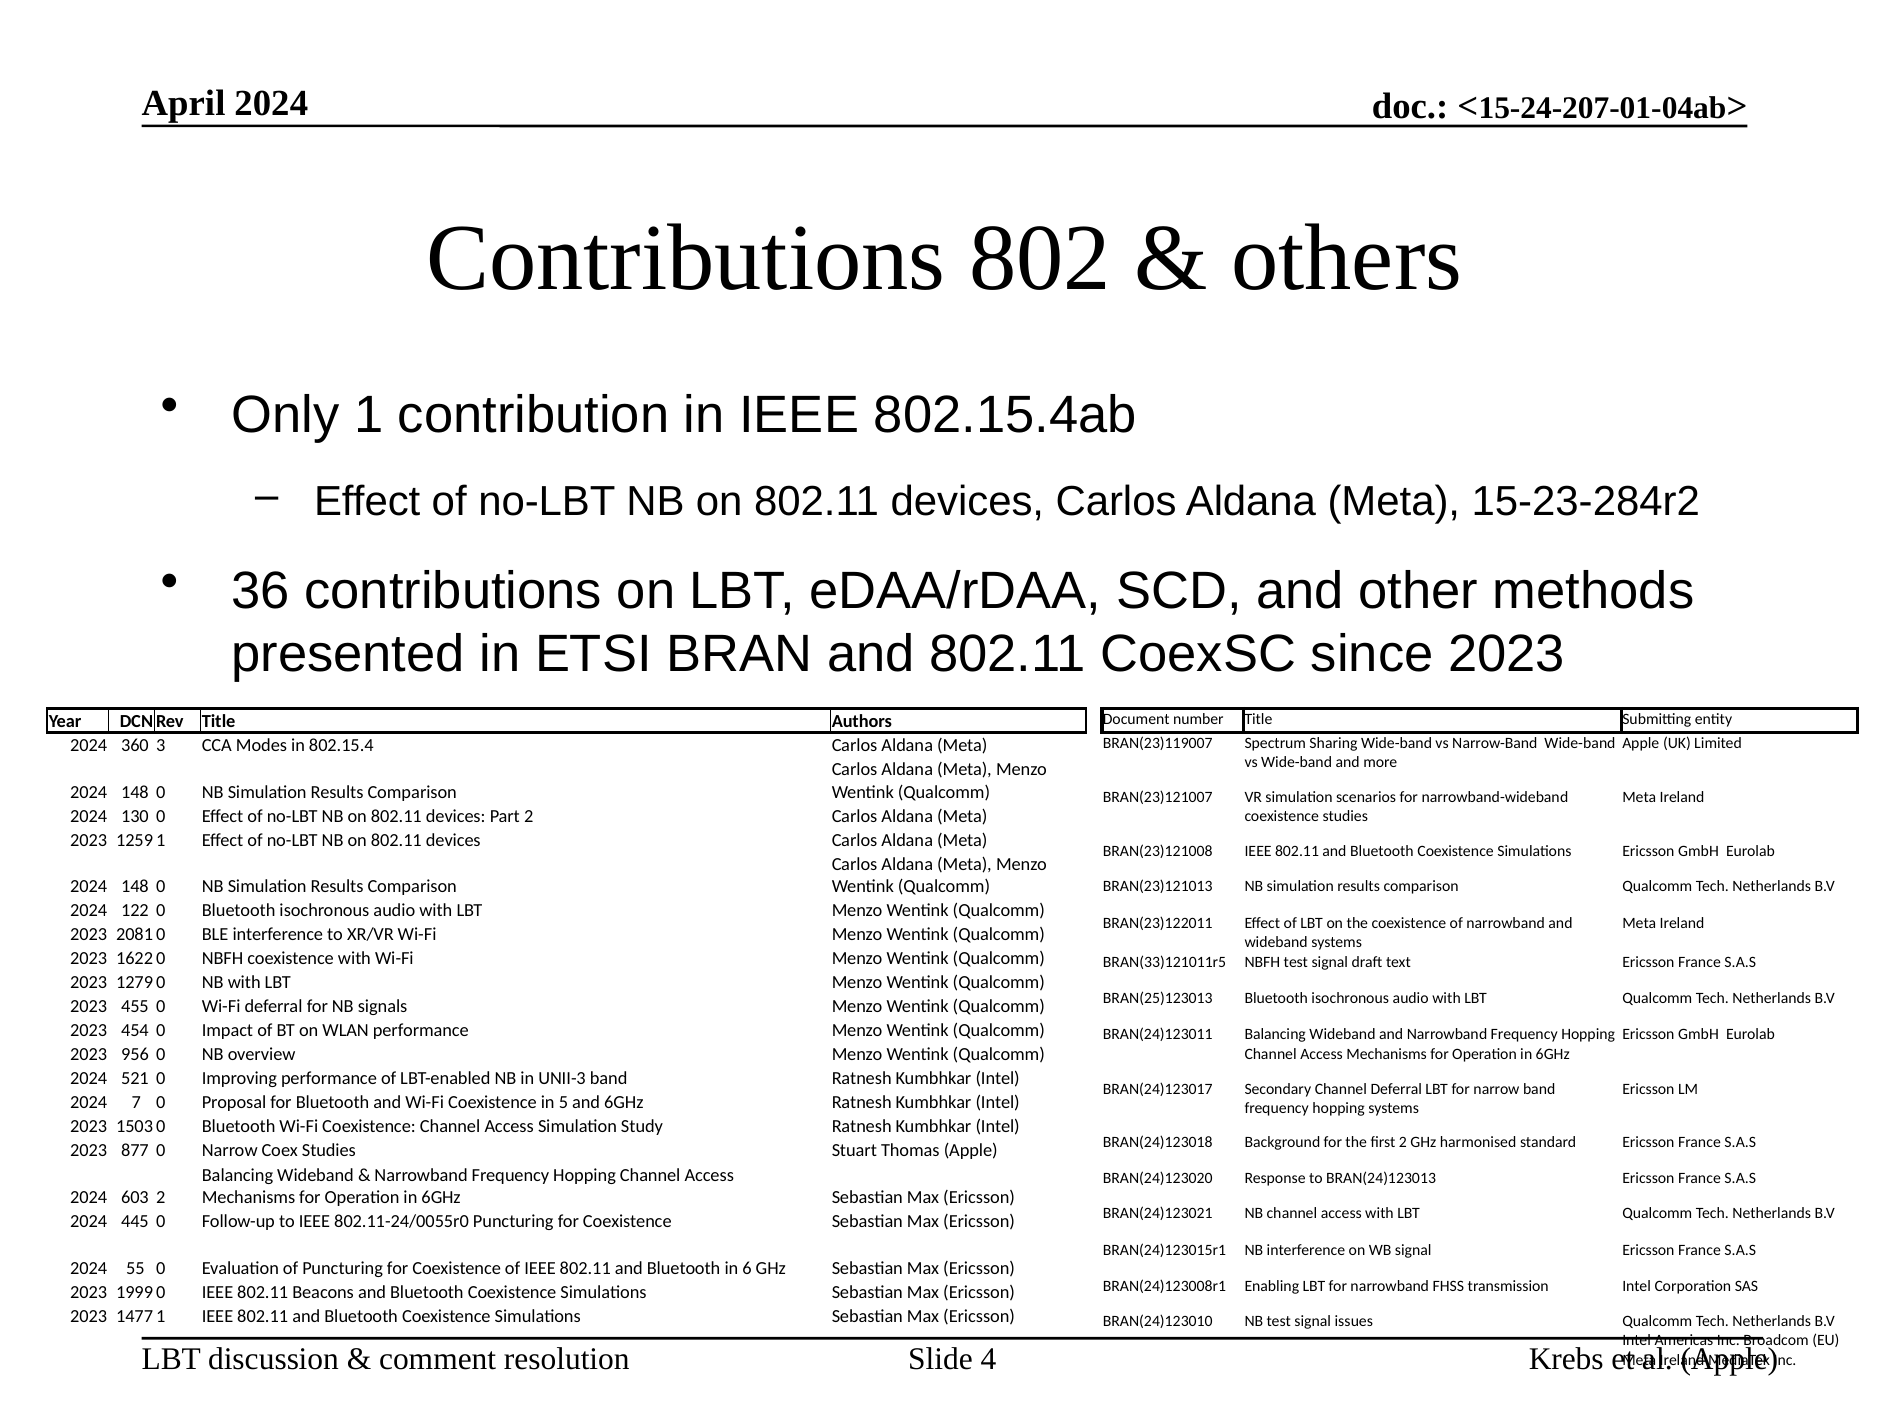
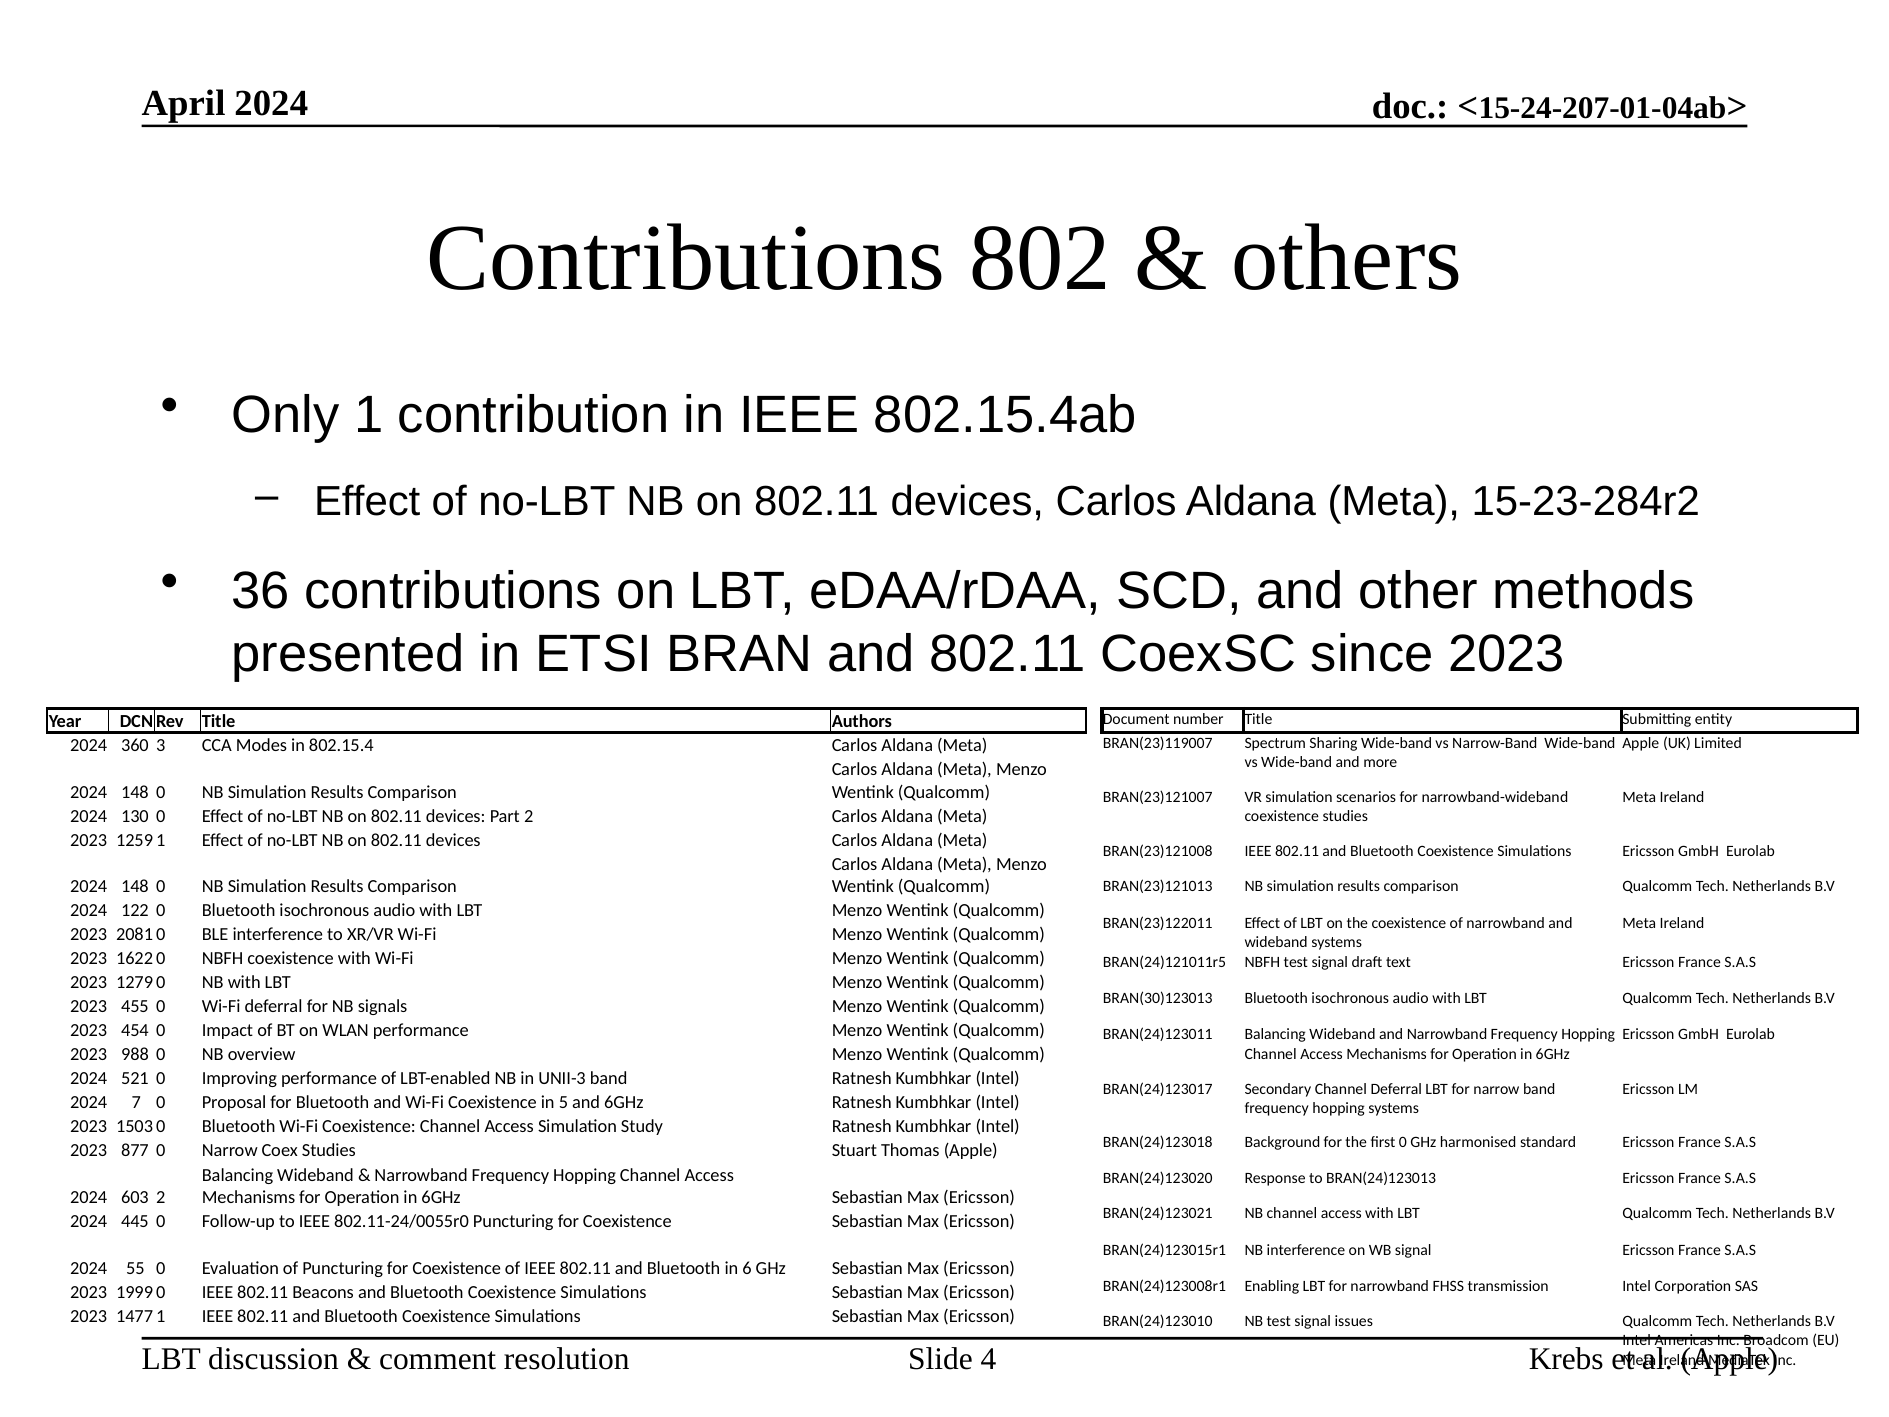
BRAN(33)121011r5: BRAN(33)121011r5 -> BRAN(24)121011r5 (1165, 962)
BRAN(25)123013: BRAN(25)123013 -> BRAN(30)123013 (1158, 998)
956: 956 -> 988 (135, 1055)
first 2: 2 -> 0 (1403, 1142)
